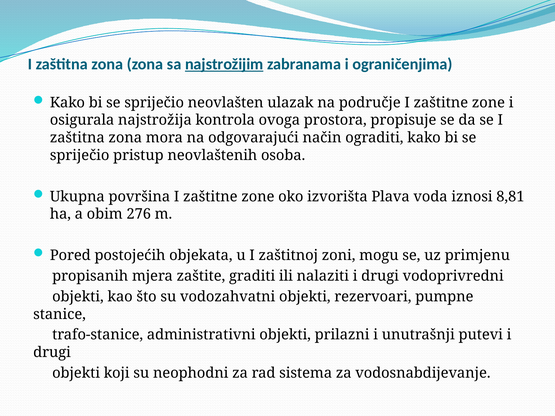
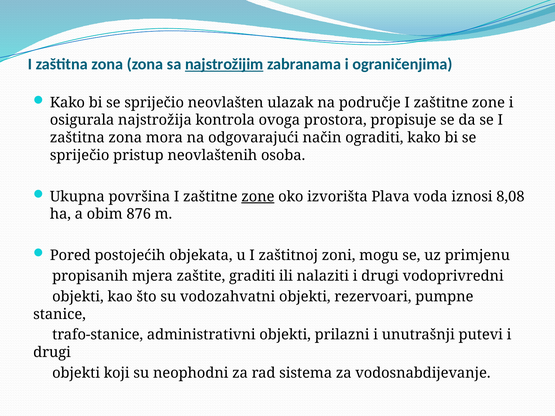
zone underline: none -> present (258, 197)
8,81: 8,81 -> 8,08 (510, 197)
276: 276 -> 876 (139, 214)
